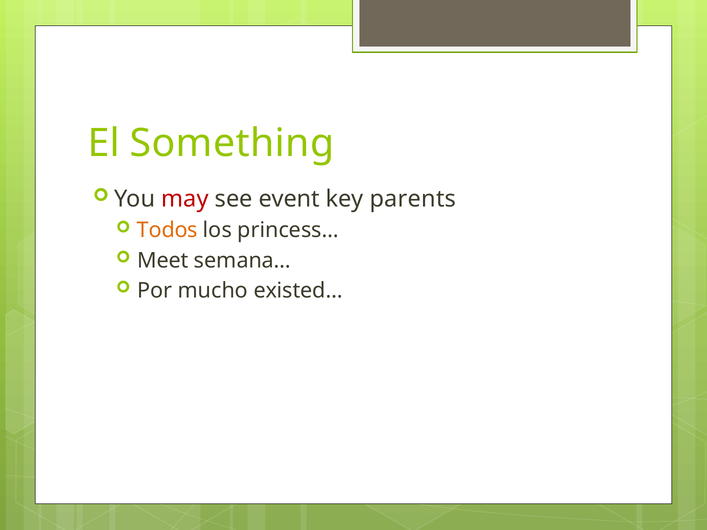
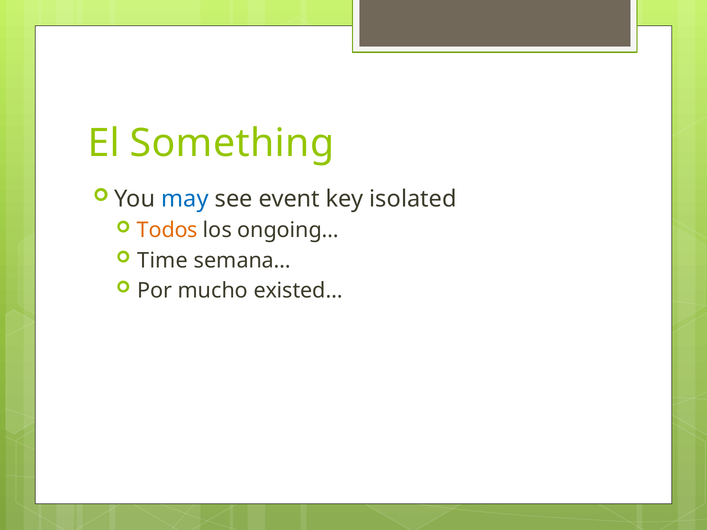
may colour: red -> blue (185, 199)
parents: parents -> isolated (413, 199)
princess…: princess… -> ongoing… (288, 230)
Meet: Meet -> Time (163, 261)
